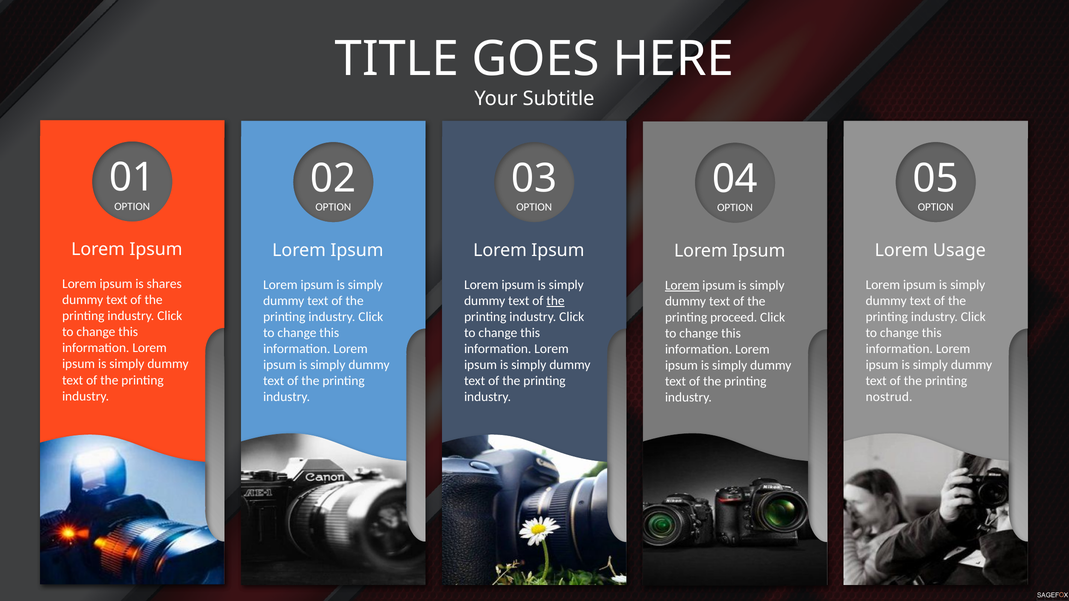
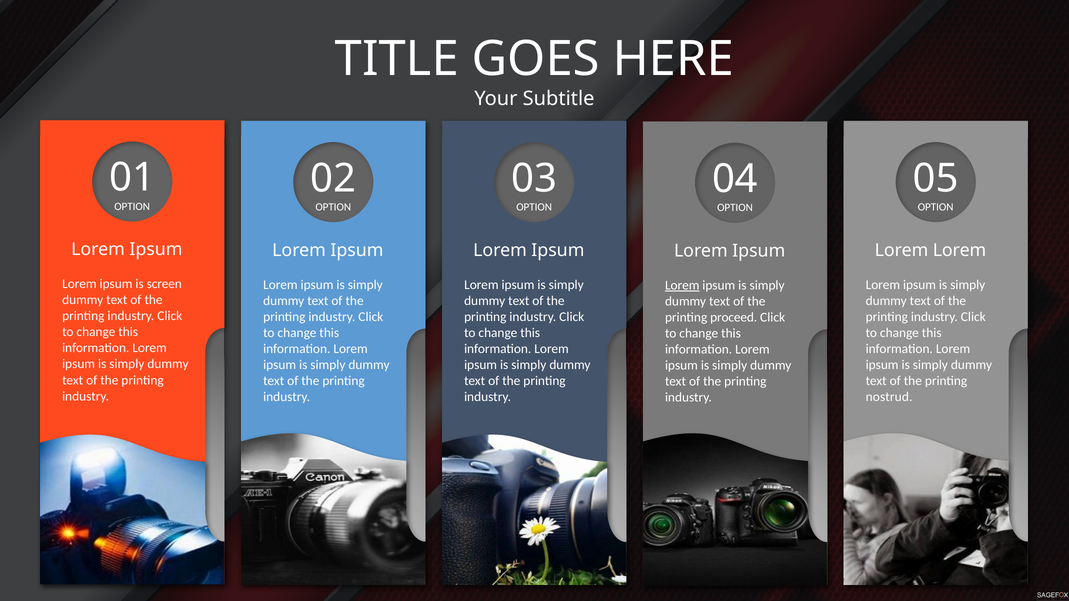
Usage: Usage -> Lorem (960, 250)
shares: shares -> screen (164, 284)
the underline: present -> none (556, 301)
